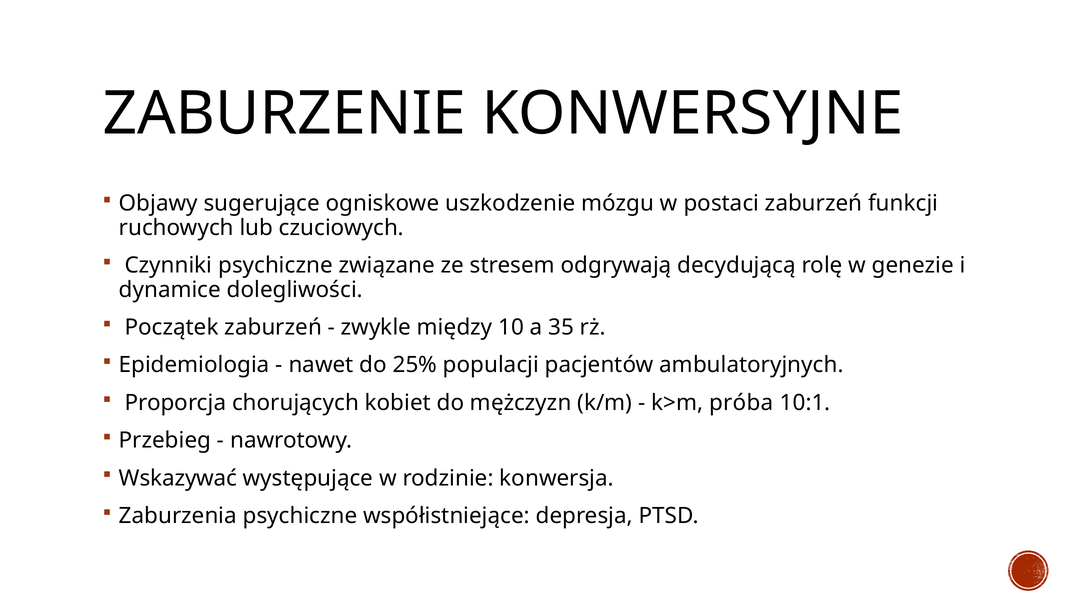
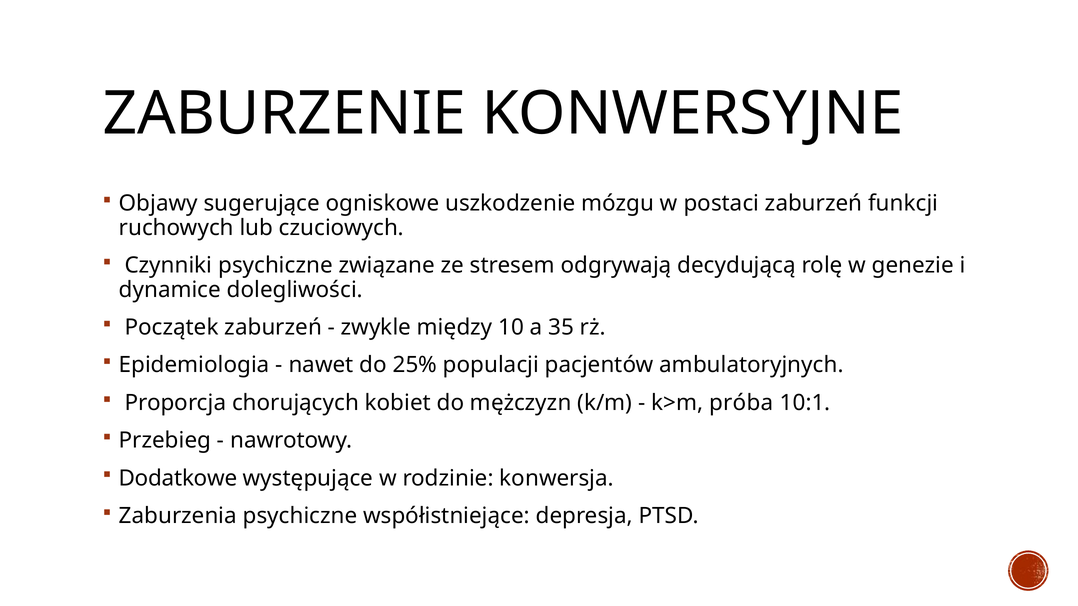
Wskazywać: Wskazywać -> Dodatkowe (178, 478)
